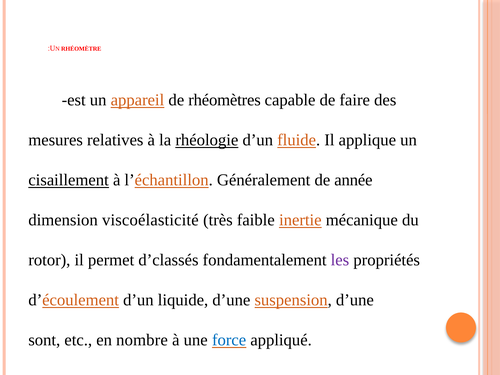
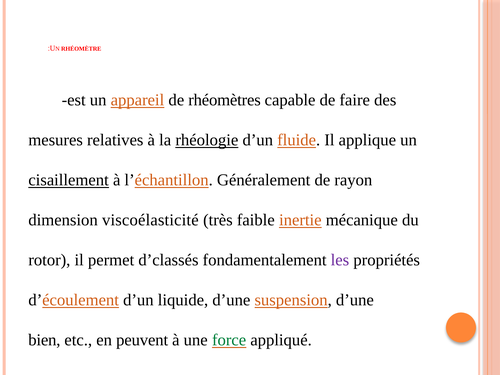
année: année -> rayon (353, 180)
sont: sont -> bien (44, 340)
nombre: nombre -> peuvent (142, 340)
force colour: blue -> green (229, 340)
